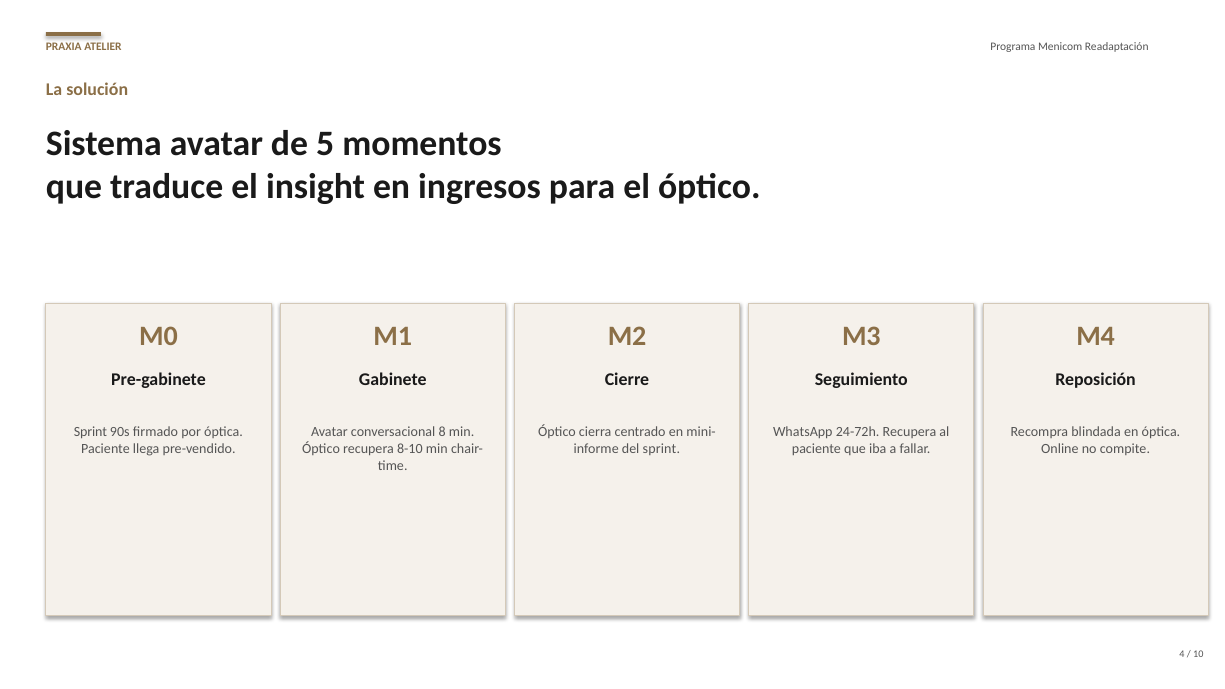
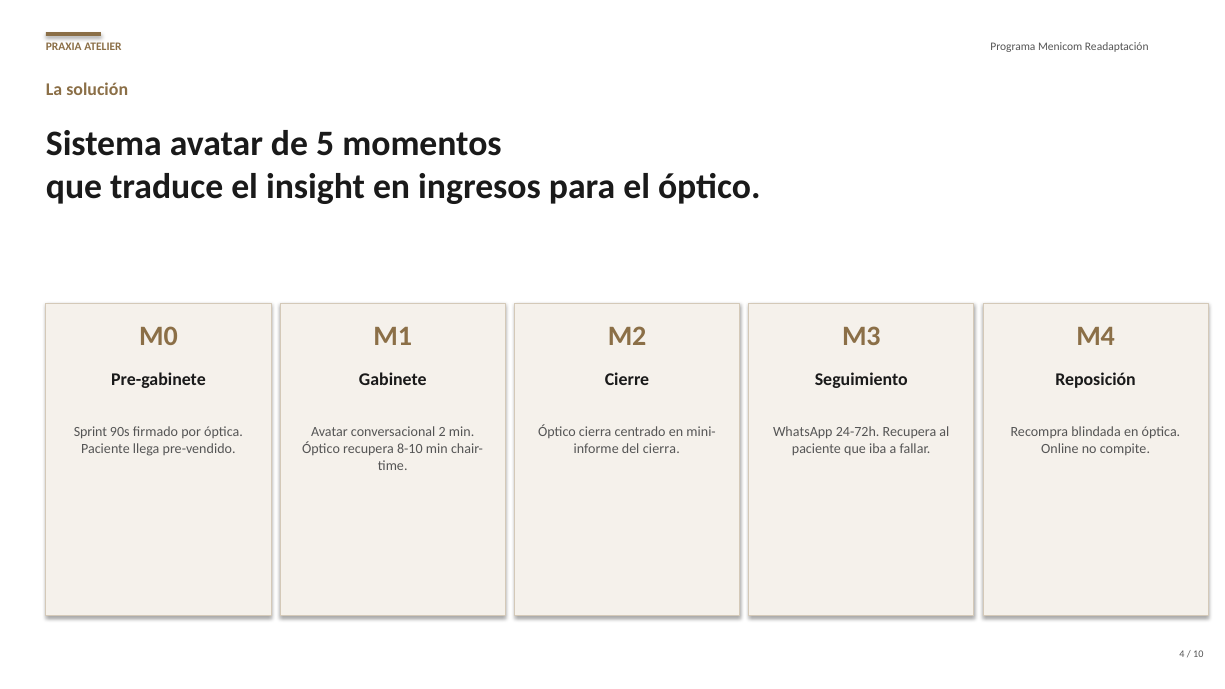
8: 8 -> 2 (442, 432)
del sprint: sprint -> cierra (661, 449)
